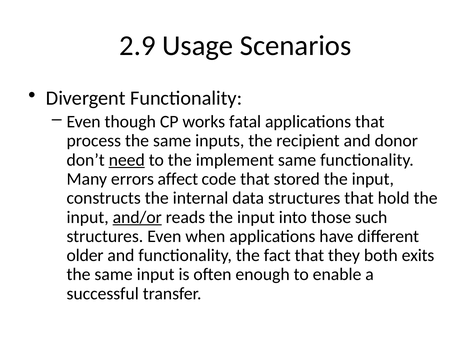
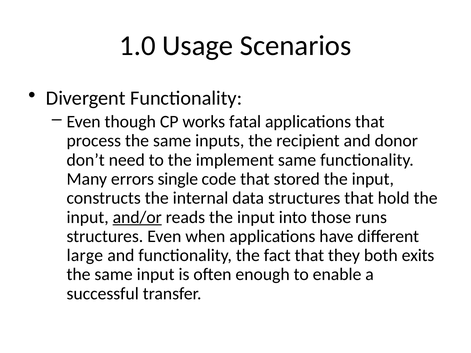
2.9: 2.9 -> 1.0 (137, 46)
need underline: present -> none (127, 160)
affect: affect -> single (178, 179)
such: such -> runs (371, 217)
older: older -> large (85, 256)
